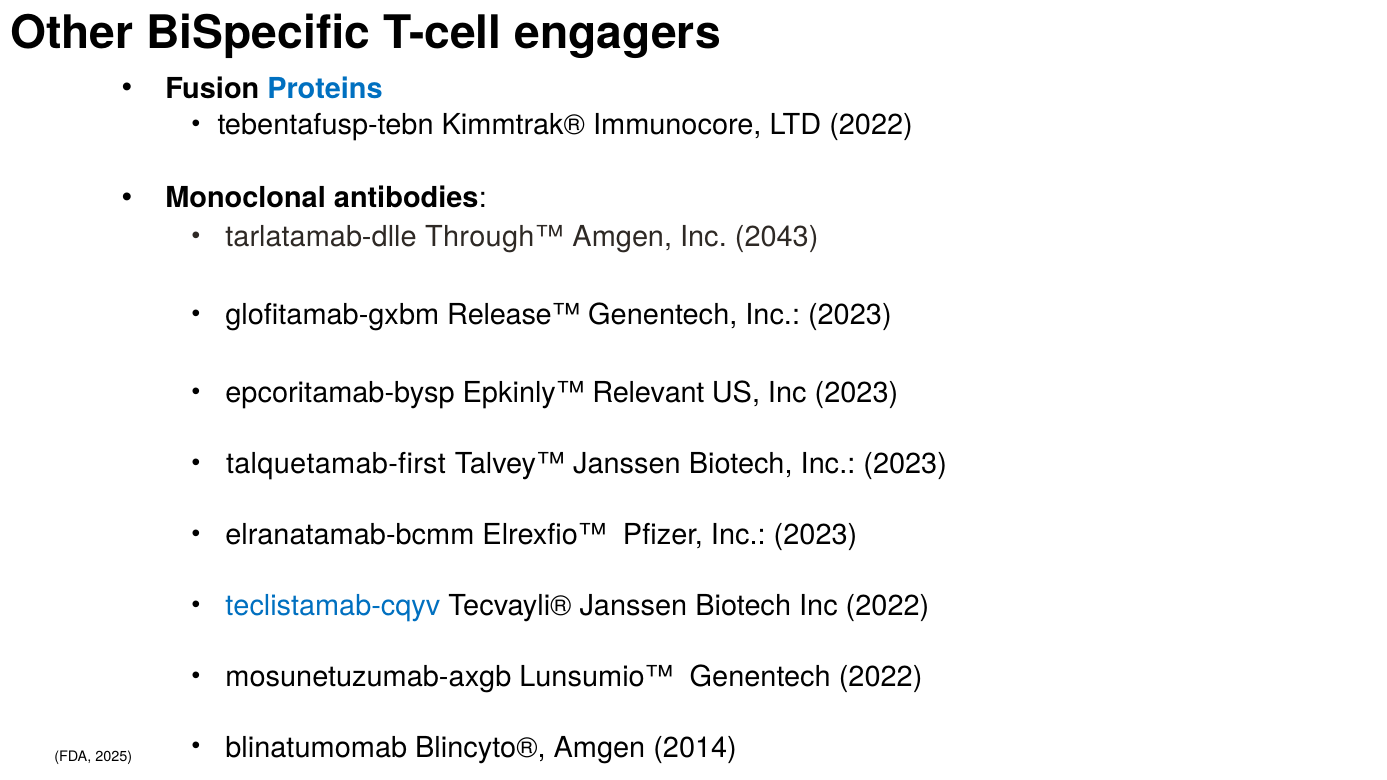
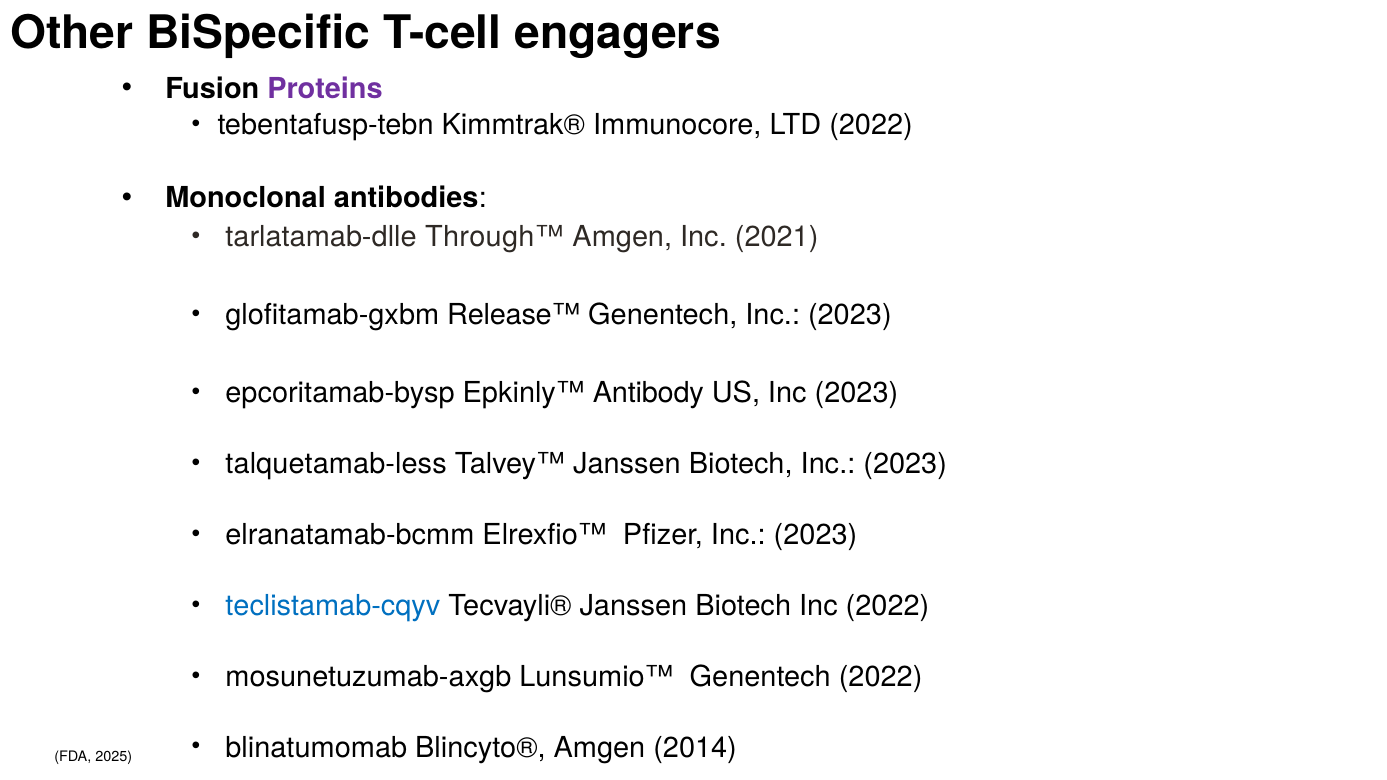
Proteins colour: blue -> purple (325, 89)
2043: 2043 -> 2021 (777, 237)
Relevant: Relevant -> Antibody (648, 393)
talquetamab-first: talquetamab-first -> talquetamab-less (336, 464)
